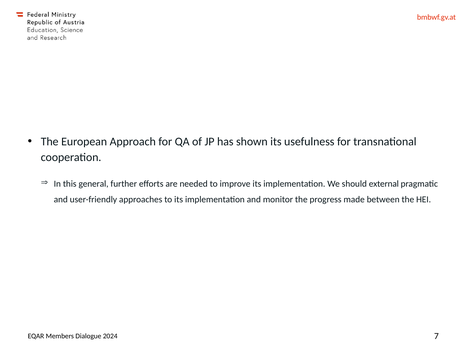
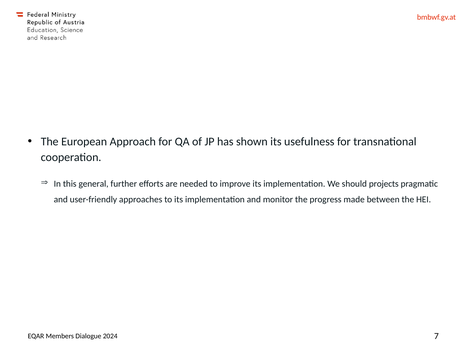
external: external -> projects (384, 184)
